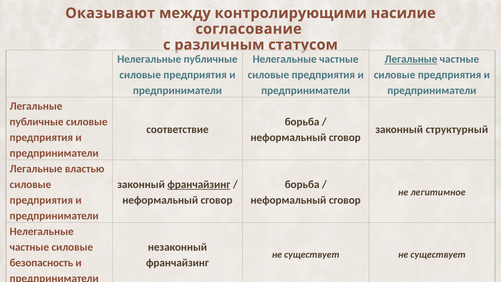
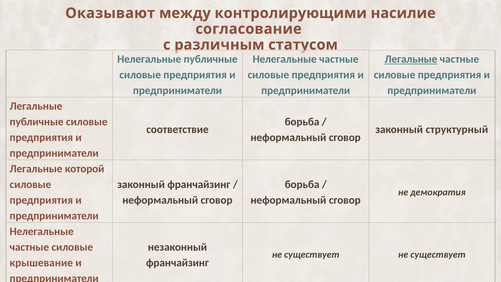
властью: властью -> которой (85, 169)
франчайзинг underline: present -> none (199, 184)
легитимное: легитимное -> демократия (438, 192)
безопасность: безопасность -> крышевание (41, 263)
